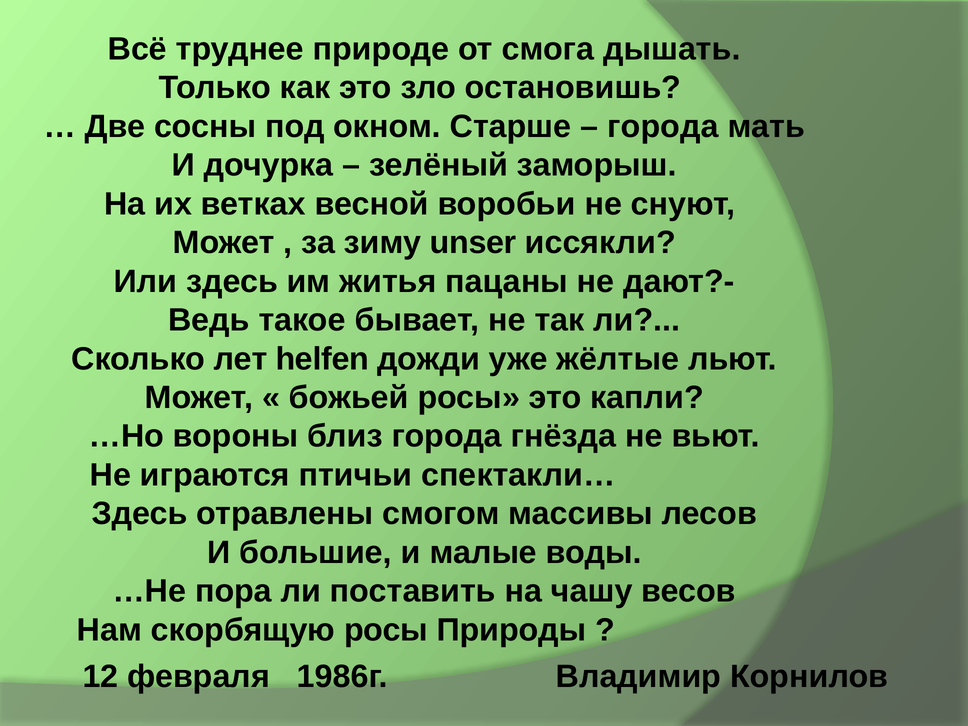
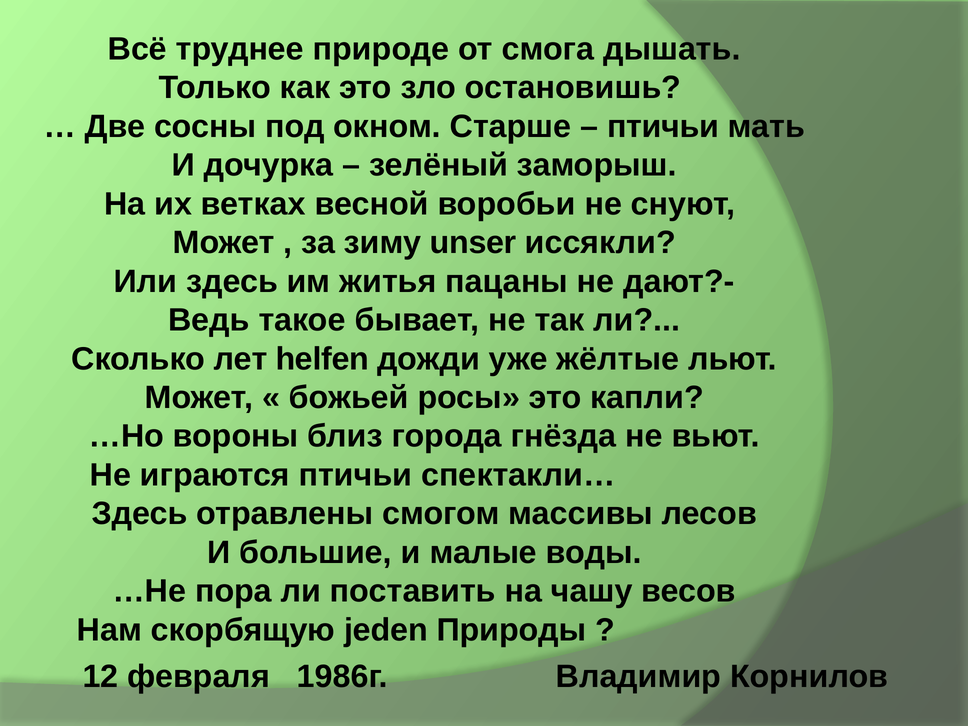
города: города -> птичьи (663, 127)
скорбящую росы: росы -> jeden (386, 630)
